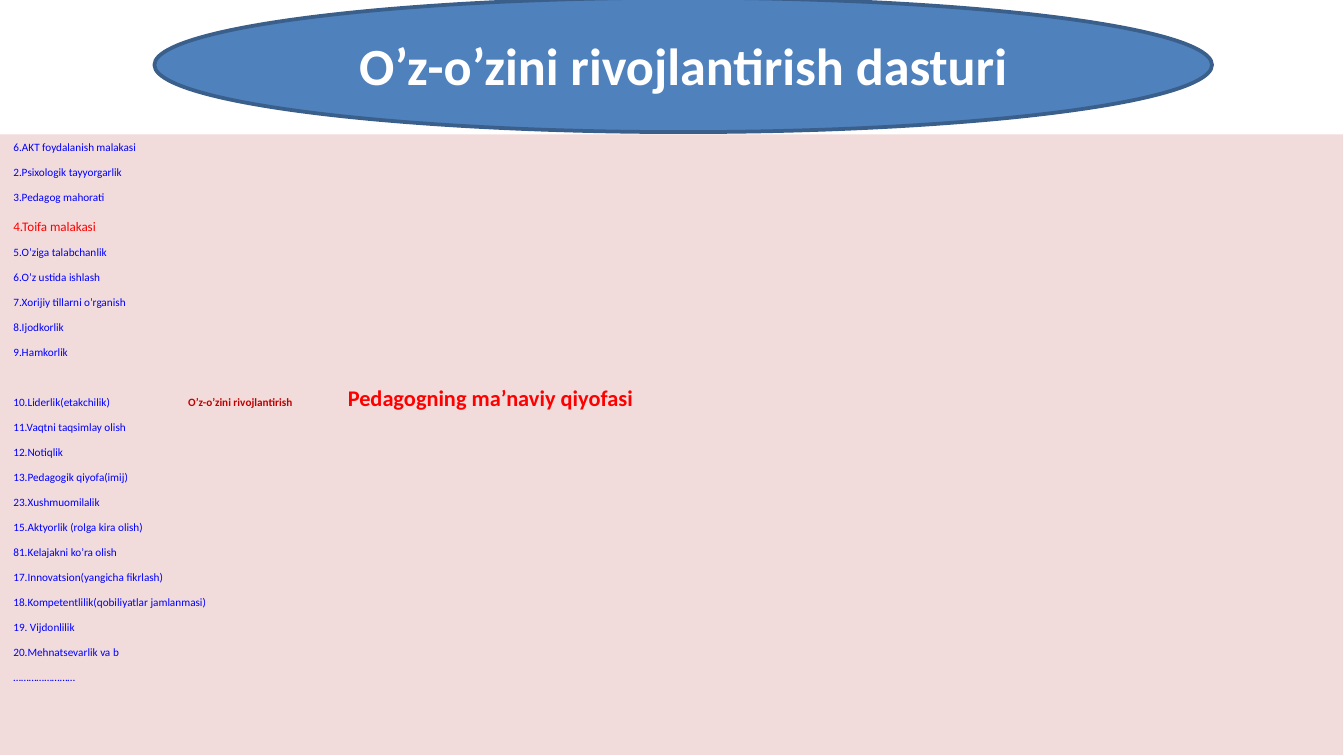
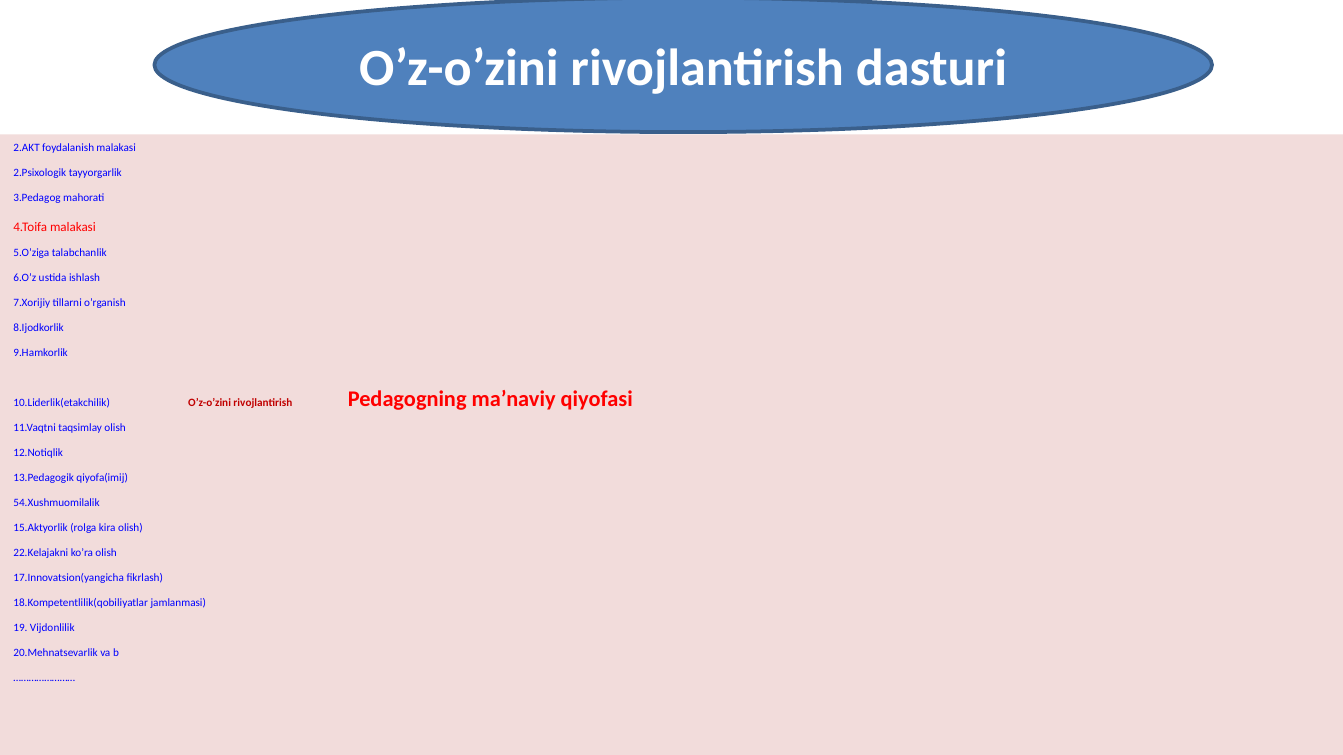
6.AKT: 6.AKT -> 2.AKT (27, 148)
23.Xushmuomilalik: 23.Xushmuomilalik -> 54.Xushmuomilalik (57, 503)
81.Kelajakni: 81.Kelajakni -> 22.Kelajakni (41, 553)
